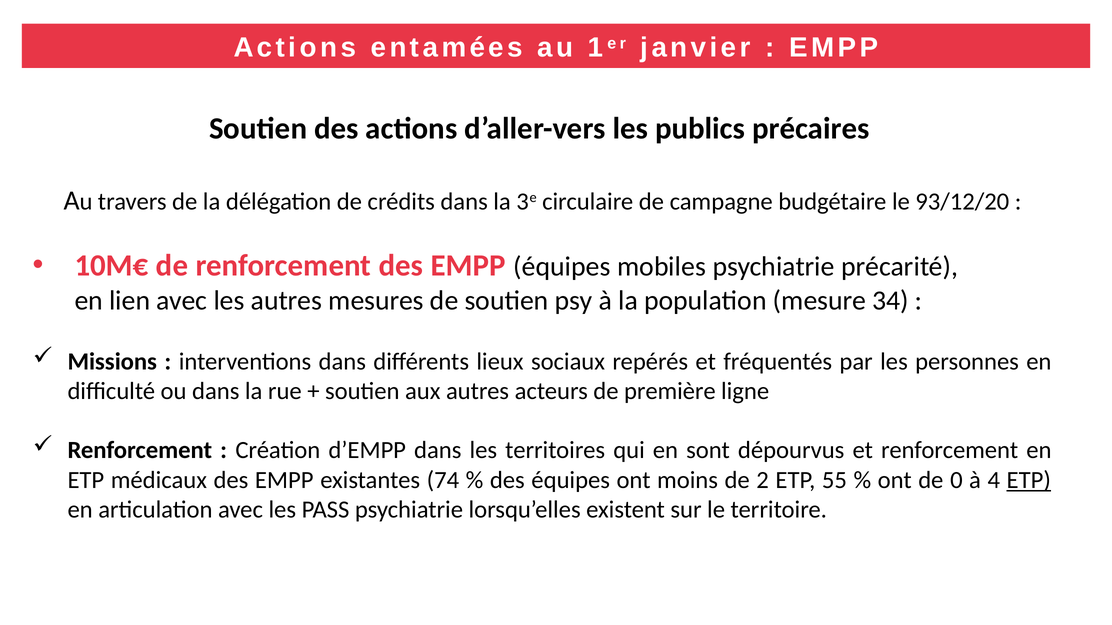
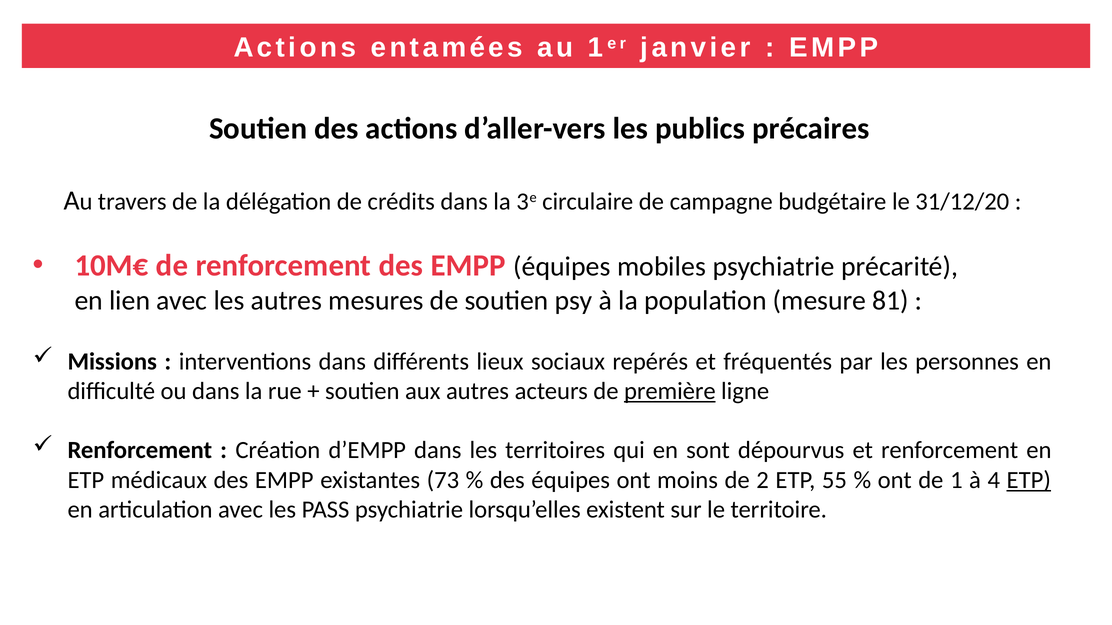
93/12/20: 93/12/20 -> 31/12/20 (962, 202)
34: 34 -> 81 (890, 301)
première underline: none -> present (670, 391)
74: 74 -> 73 (443, 480)
0: 0 -> 1 (956, 480)
